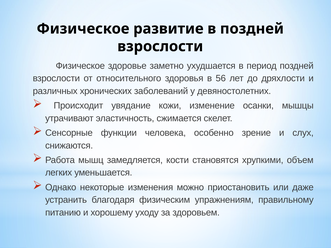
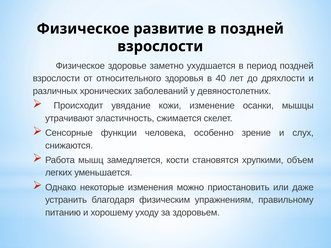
56: 56 -> 40 (221, 79)
